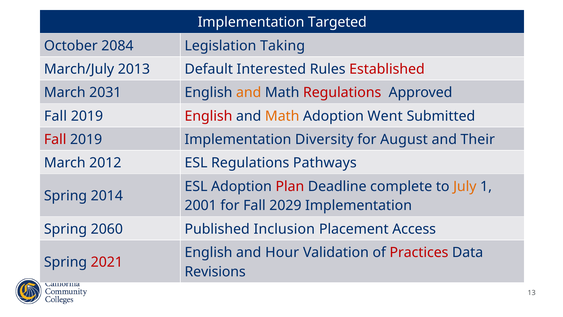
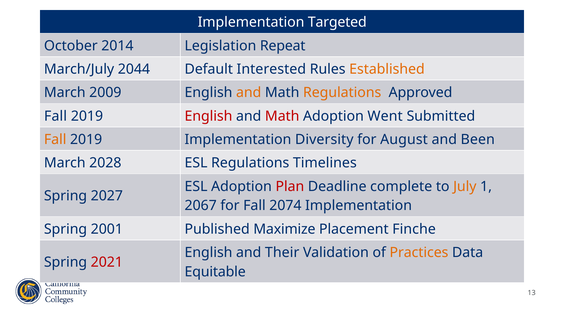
2084: 2084 -> 2014 (117, 46)
Taking: Taking -> Repeat (283, 46)
2013: 2013 -> 2044 (134, 69)
Established colour: red -> orange (387, 69)
2031: 2031 -> 2009 (105, 93)
Regulations colour: red -> orange (342, 93)
Math colour: orange -> red (282, 116)
Fall colour: red -> orange (55, 139)
Their: Their -> Been (478, 139)
2012: 2012 -> 2028 (105, 163)
Pathways: Pathways -> Timelines (325, 163)
2014: 2014 -> 2027 (107, 196)
2001: 2001 -> 2067 (201, 205)
2029: 2029 -> 2074 (285, 205)
2060: 2060 -> 2001 (107, 229)
Inclusion: Inclusion -> Maximize (284, 229)
Access: Access -> Finche (414, 229)
Hour: Hour -> Their (282, 252)
Practices colour: red -> orange (419, 252)
Revisions: Revisions -> Equitable (215, 271)
